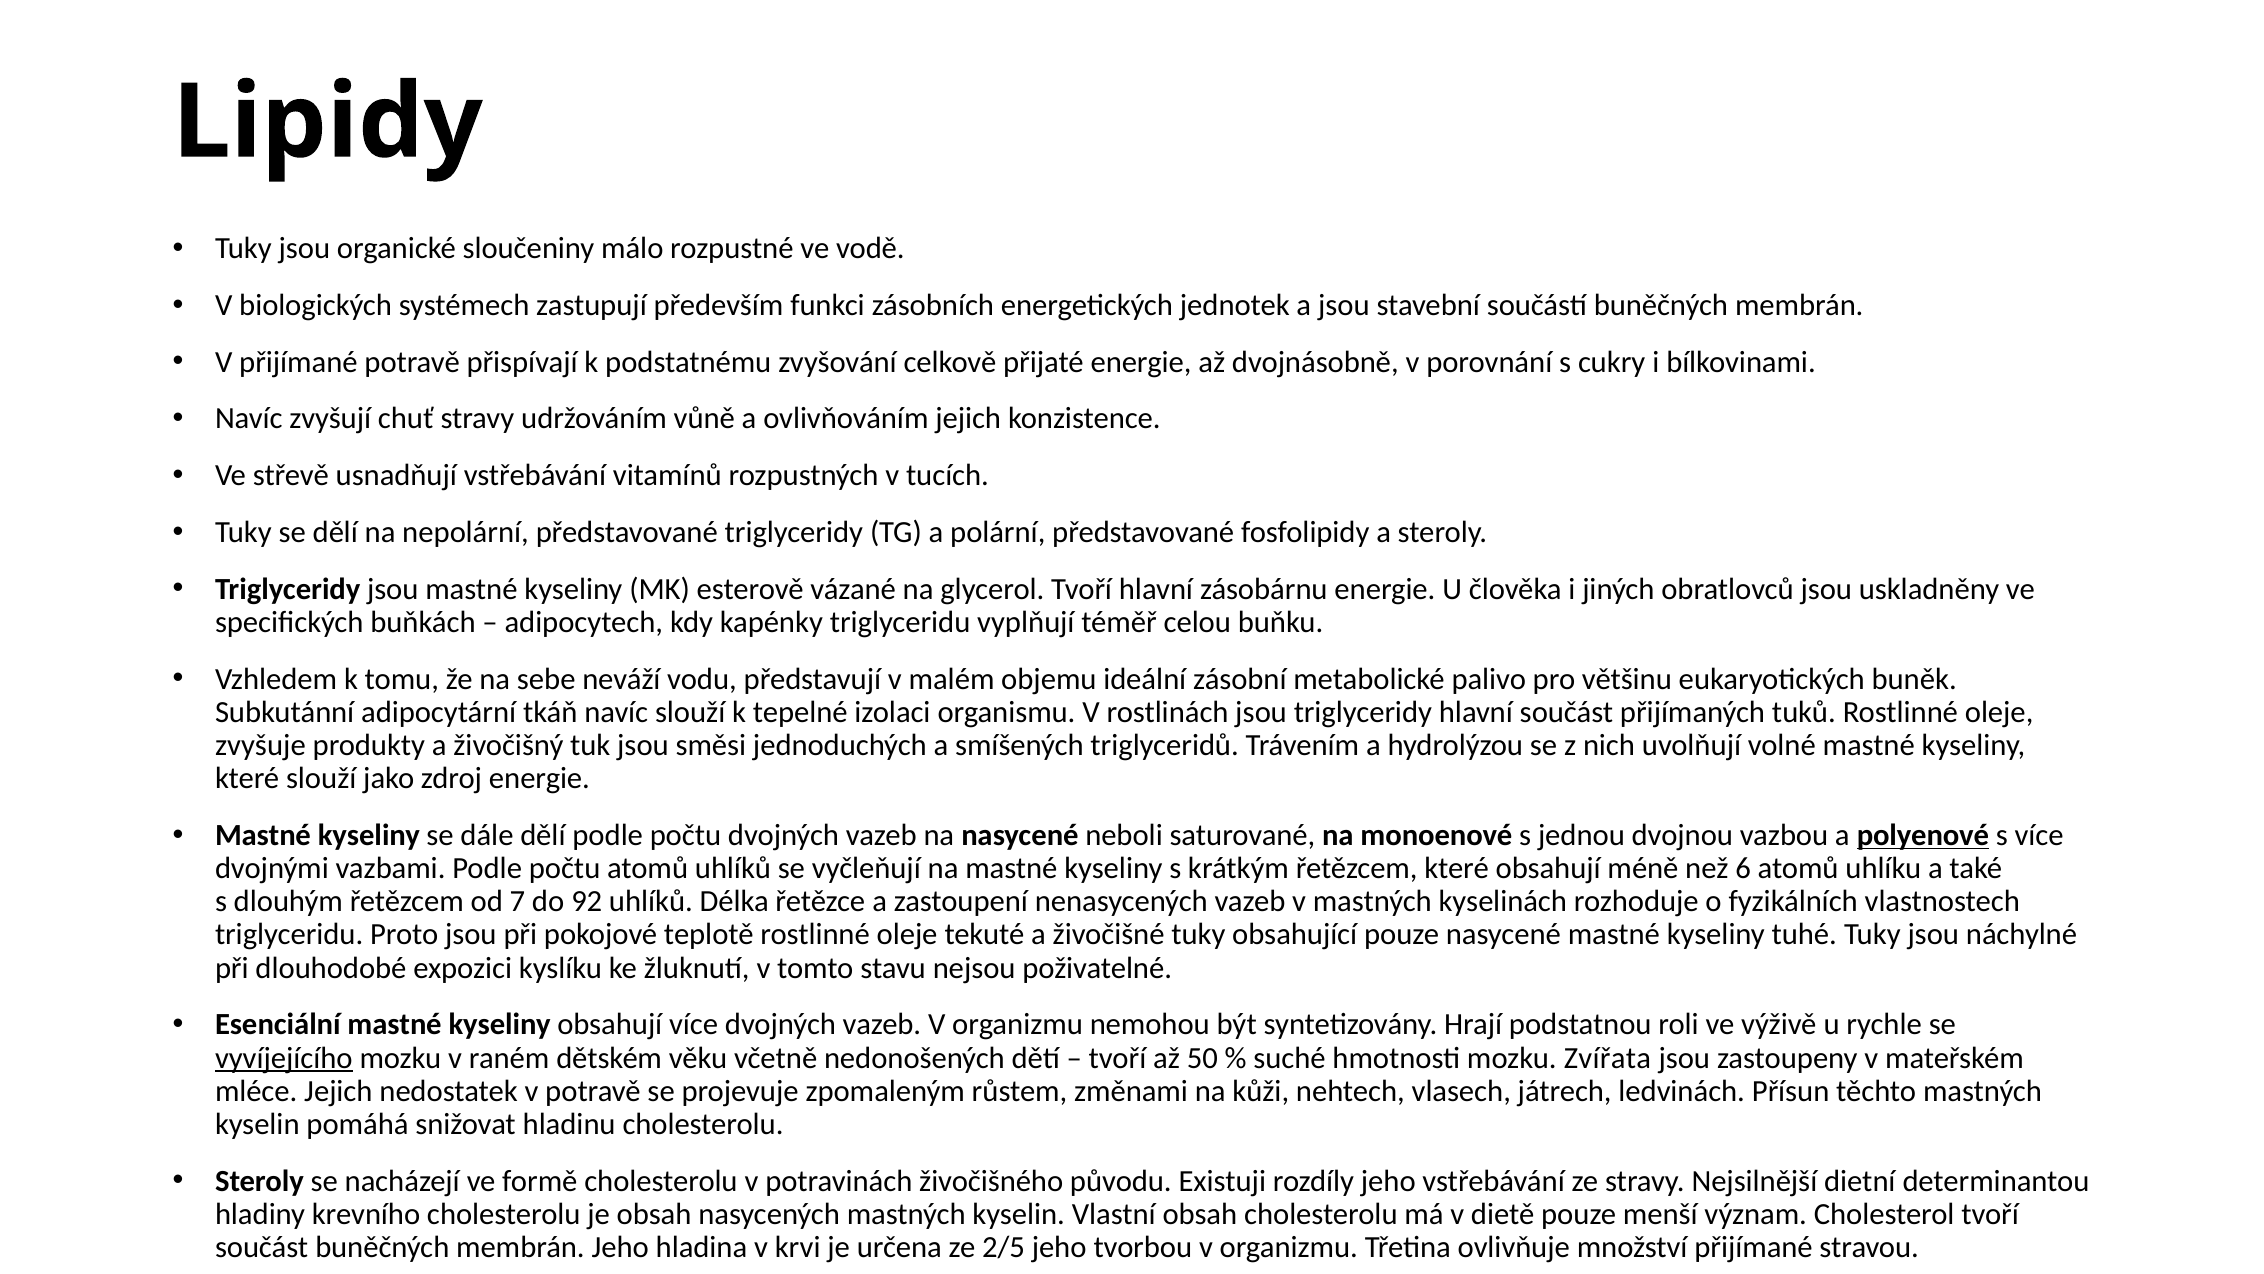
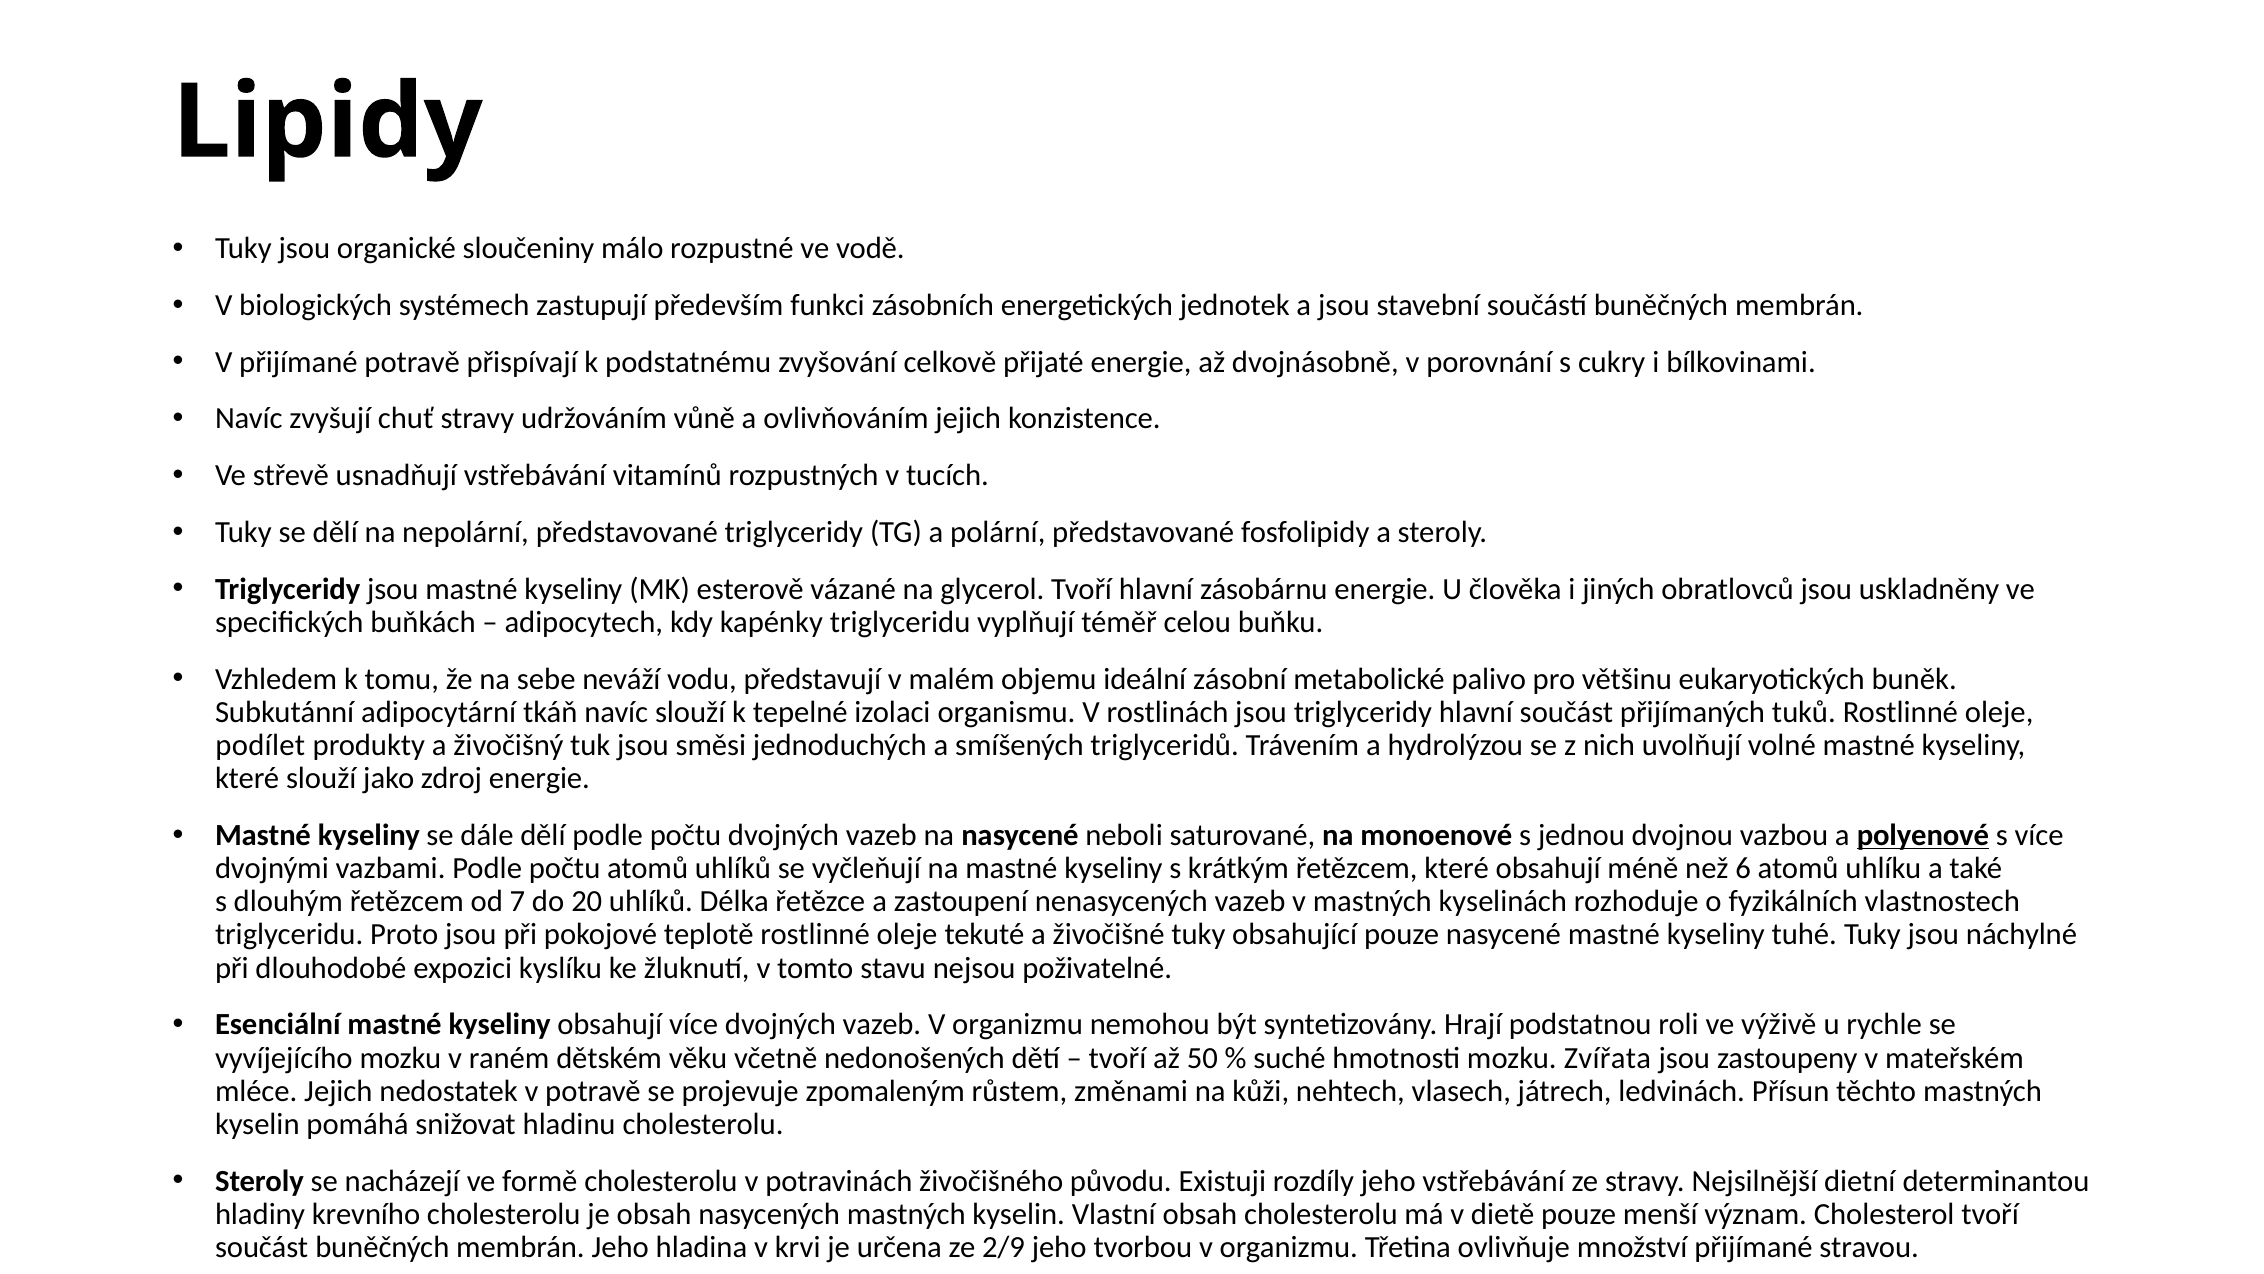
zvyšuje: zvyšuje -> podílet (260, 745)
92: 92 -> 20 (587, 901)
vyvíjejícího underline: present -> none (284, 1057)
2/5: 2/5 -> 2/9 (1004, 1247)
